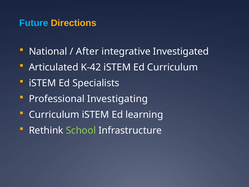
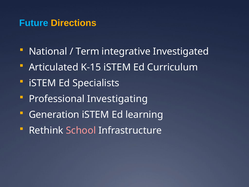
After: After -> Term (88, 51)
K-42: K-42 -> K-15 (91, 67)
Curriculum: Curriculum -> Generation (54, 115)
School colour: light green -> pink (81, 130)
